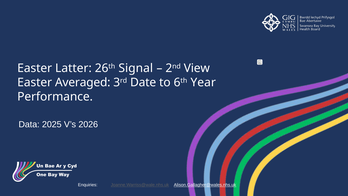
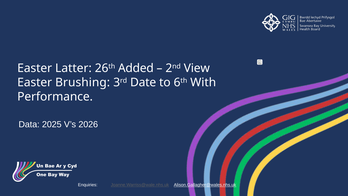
Signal: Signal -> Added (136, 68)
Averaged: Averaged -> Brushing (83, 82)
Year: Year -> With (203, 82)
